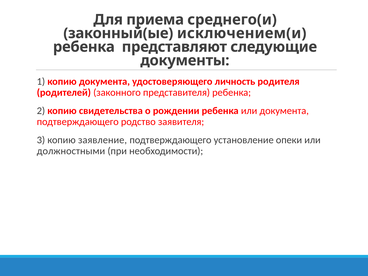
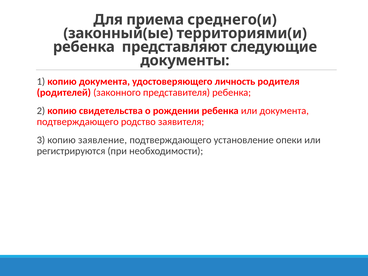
исключением(и: исключением(и -> территориями(и (242, 33)
должностными: должностными -> регистрируются (71, 151)
